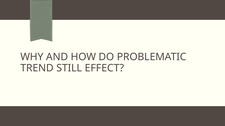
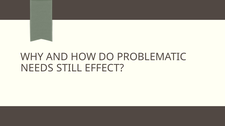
TREND: TREND -> NEEDS (37, 68)
